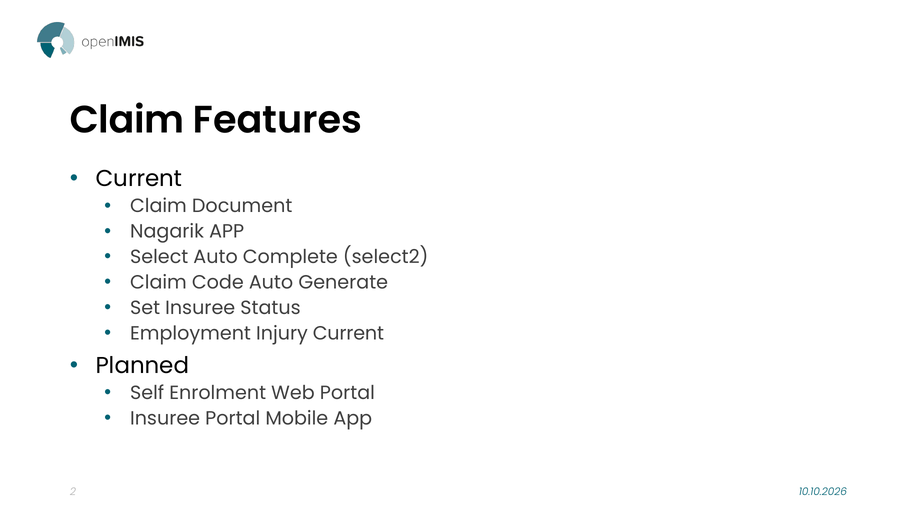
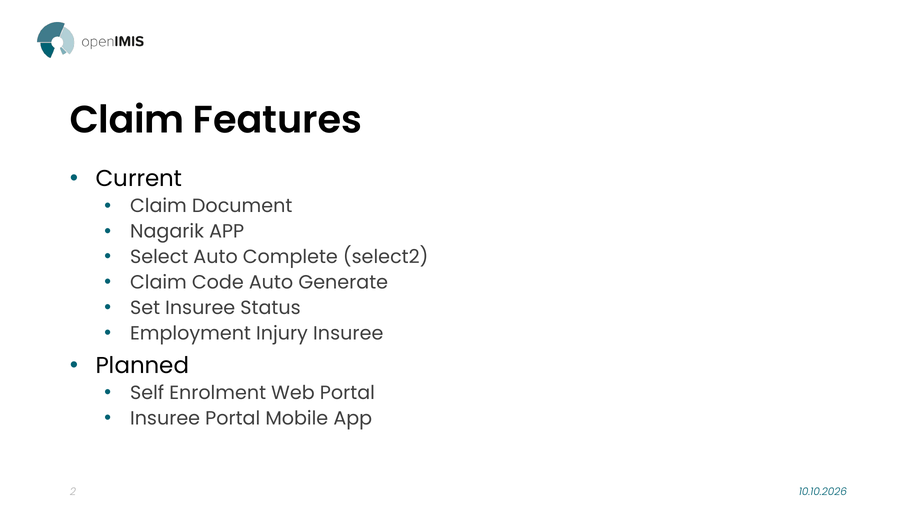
Injury Current: Current -> Insuree (348, 333)
